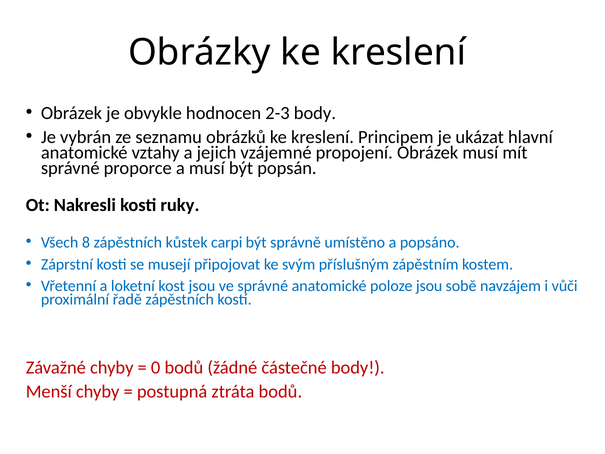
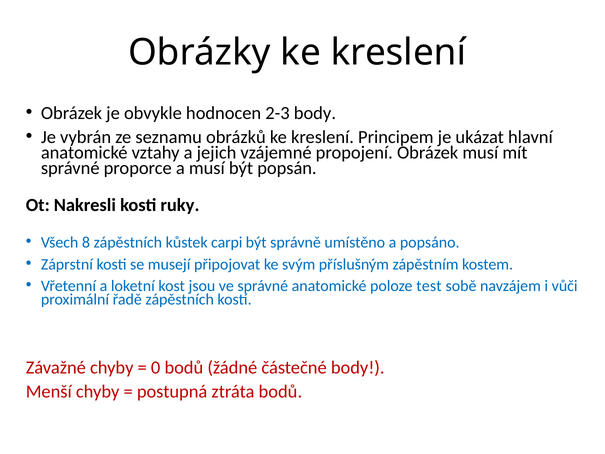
poloze jsou: jsou -> test (429, 286)
